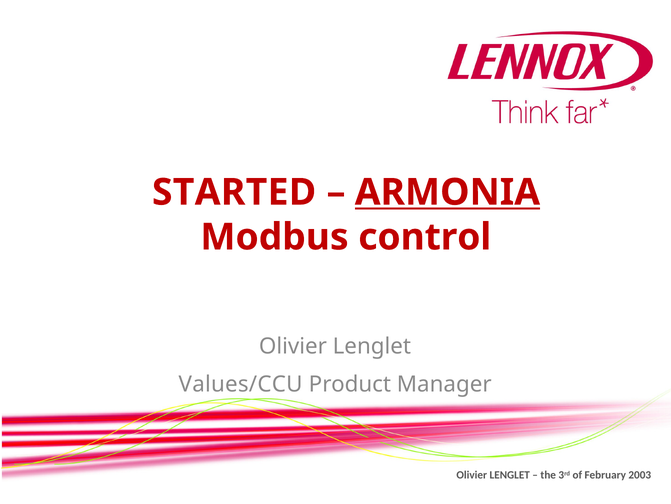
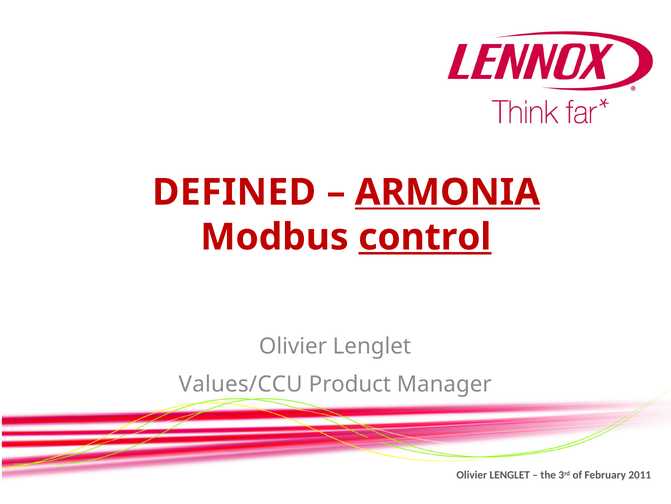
STARTED: STARTED -> DEFINED (234, 192)
control underline: none -> present (425, 237)
2003: 2003 -> 2011 (640, 475)
